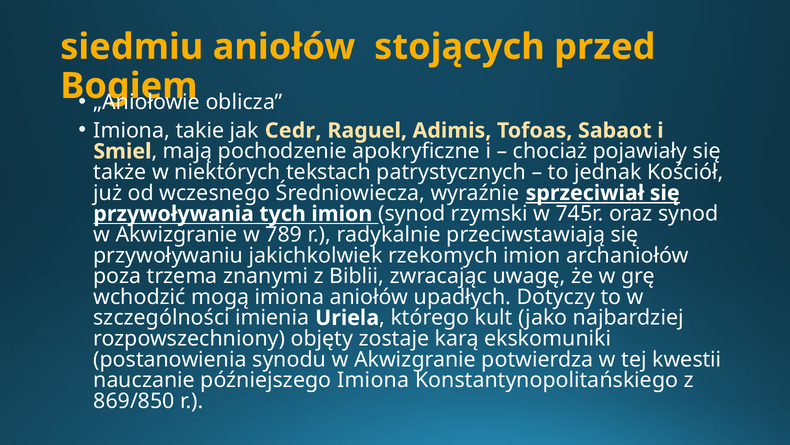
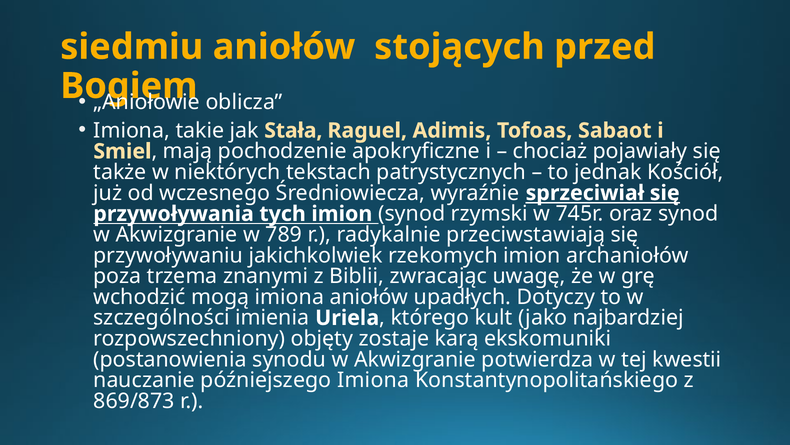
Cedr: Cedr -> Stała (293, 130)
869/850: 869/850 -> 869/873 (134, 401)
